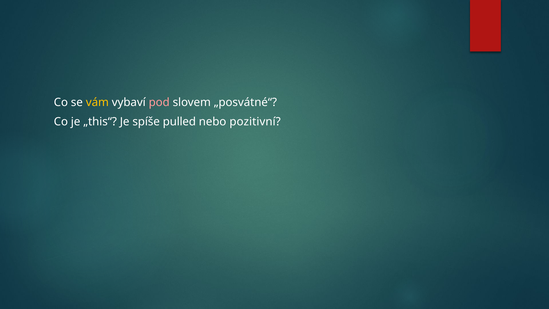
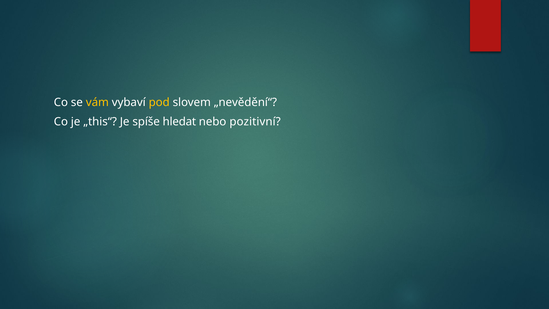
pod colour: pink -> yellow (159, 102)
„posvátné“: „posvátné“ -> „nevědění“ (245, 102)
pulled: pulled -> hledat (179, 122)
